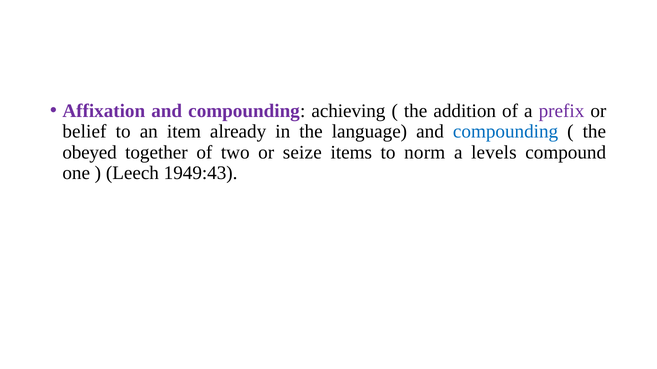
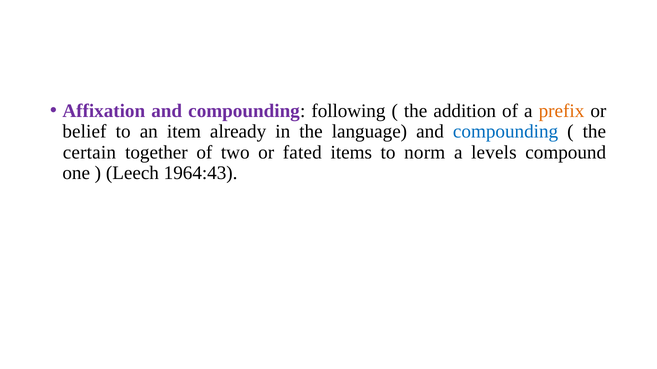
achieving: achieving -> following (348, 111)
prefix colour: purple -> orange (562, 111)
obeyed: obeyed -> certain (89, 152)
seize: seize -> fated (302, 152)
1949:43: 1949:43 -> 1964:43 (201, 173)
